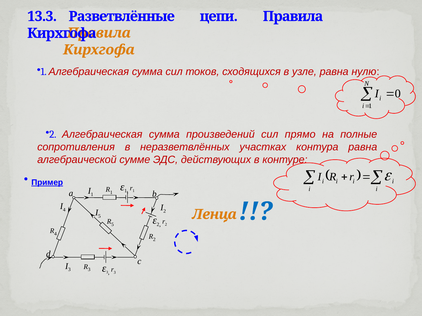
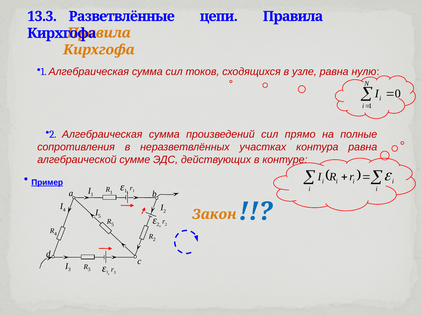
Ленца: Ленца -> Закон (214, 215)
